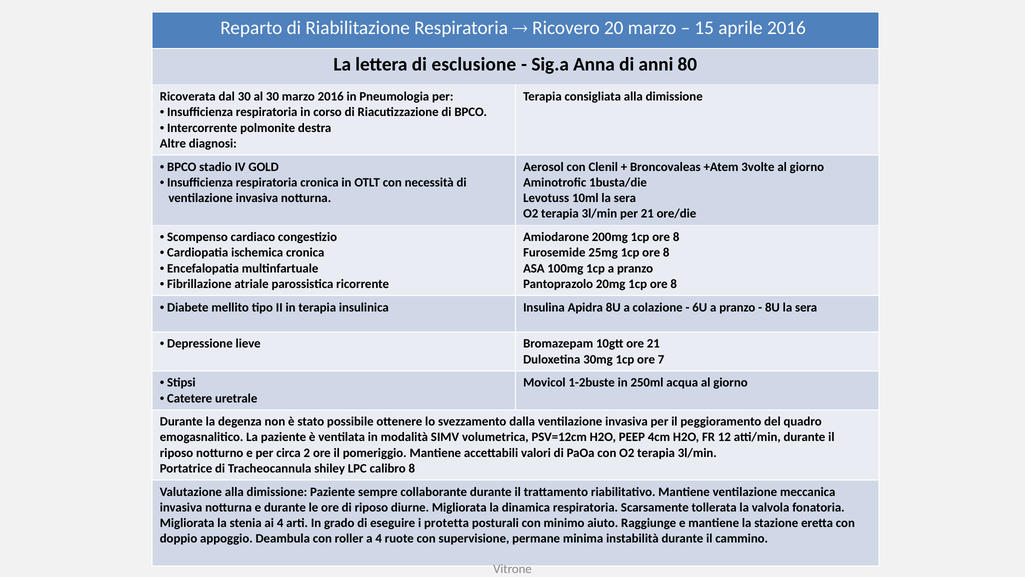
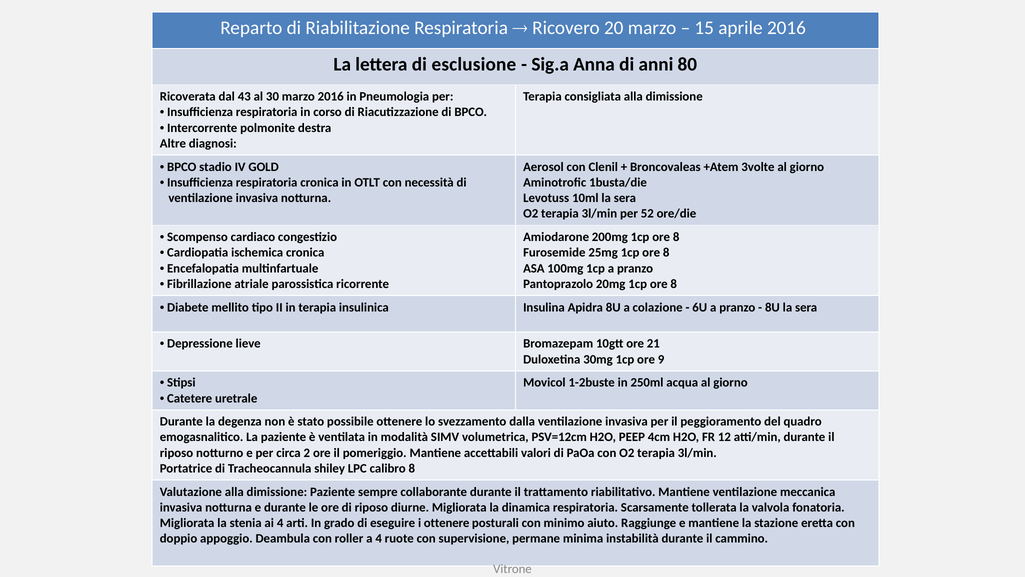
dal 30: 30 -> 43 (244, 96)
per 21: 21 -> 52 (647, 214)
7: 7 -> 9 (661, 359)
i protetta: protetta -> ottenere (447, 523)
